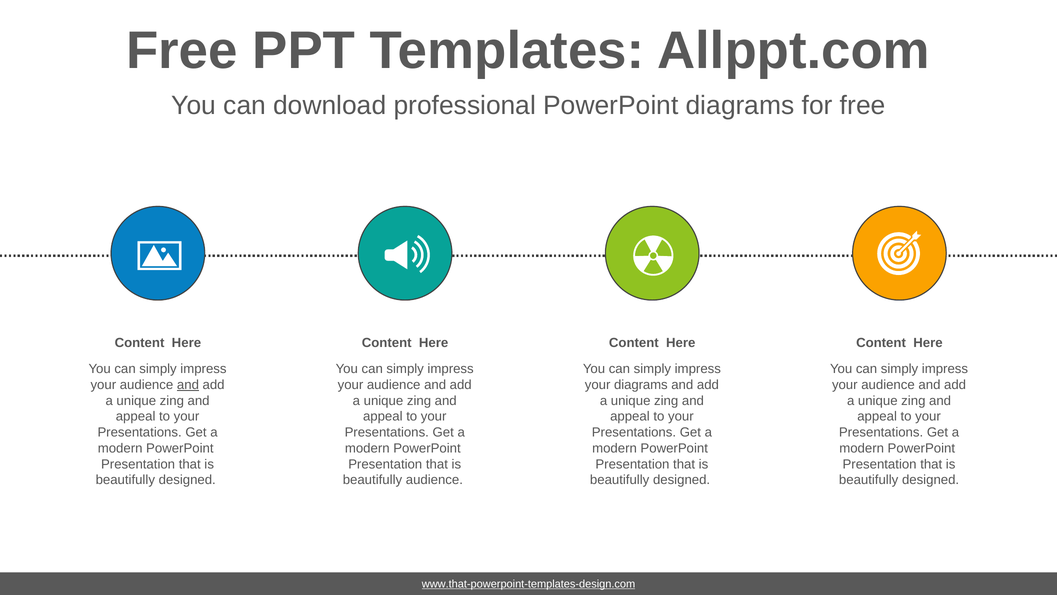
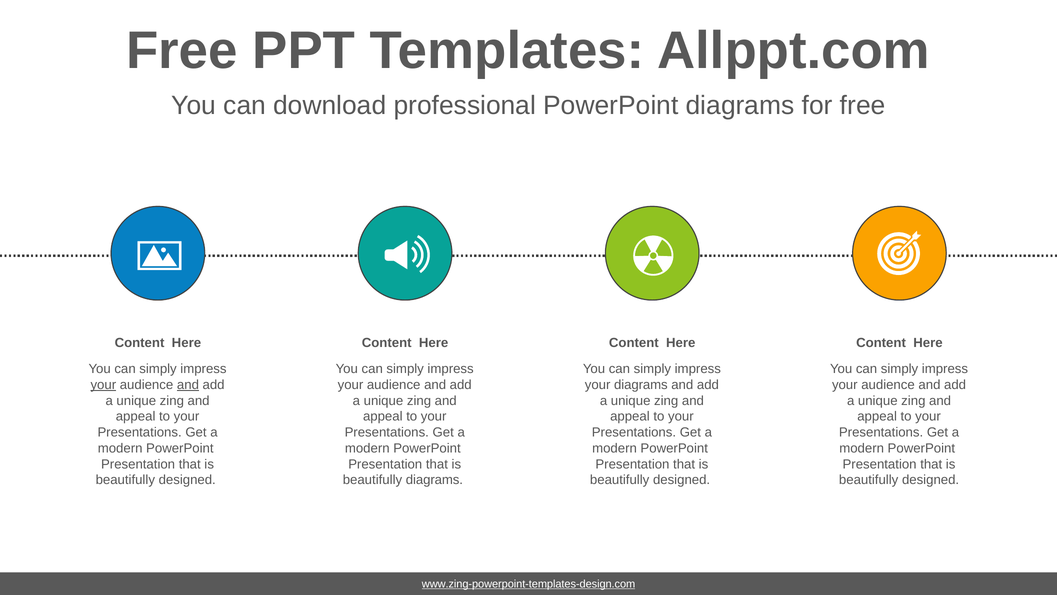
your underline: none -> present (103, 385)
beautifully audience: audience -> diagrams (434, 480)
www.that-powerpoint-templates-design.com: www.that-powerpoint-templates-design.com -> www.zing-powerpoint-templates-design.com (529, 583)
